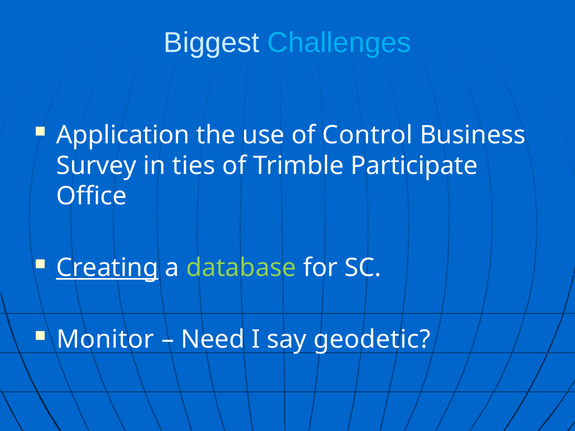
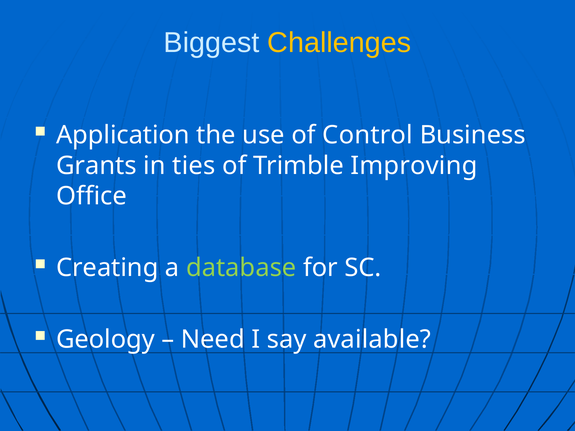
Challenges colour: light blue -> yellow (339, 43)
Survey: Survey -> Grants (96, 166)
Participate: Participate -> Improving (414, 166)
Creating underline: present -> none (107, 268)
Monitor: Monitor -> Geology (105, 340)
geodetic: geodetic -> available (372, 340)
